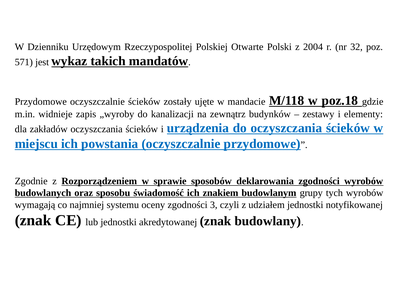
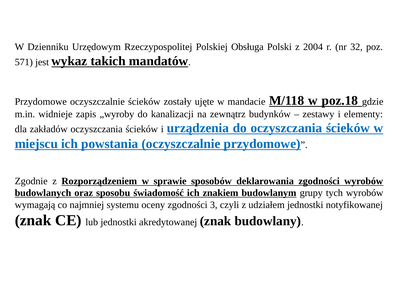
Otwarte: Otwarte -> Obsługa (247, 47)
